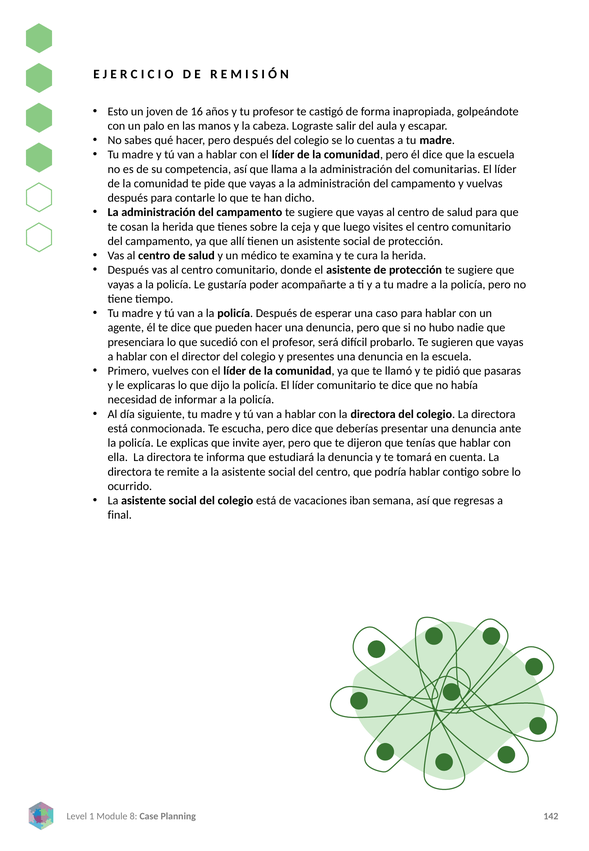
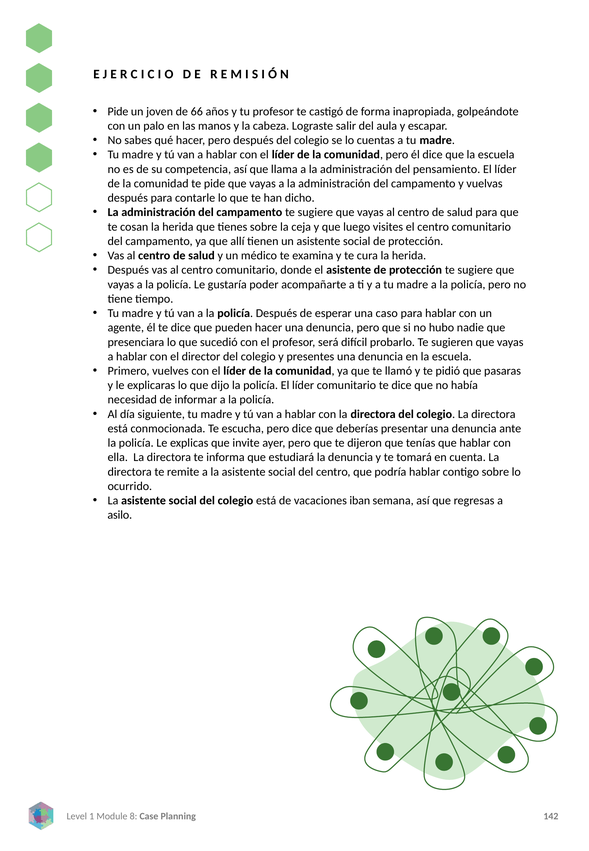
Esto: Esto -> Pide (118, 111)
16: 16 -> 66 (197, 111)
comunitarias: comunitarias -> pensamiento (447, 169)
final: final -> asilo (120, 515)
